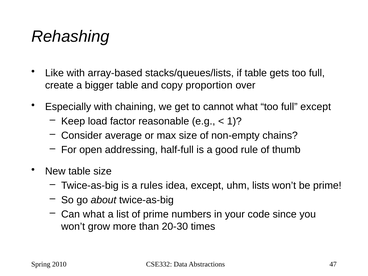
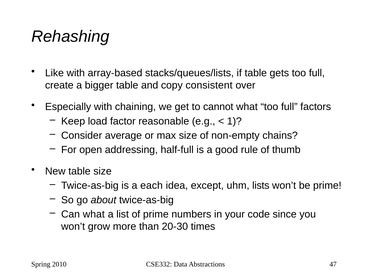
proportion: proportion -> consistent (209, 85)
full except: except -> factors (316, 107)
rules: rules -> each (152, 186)
